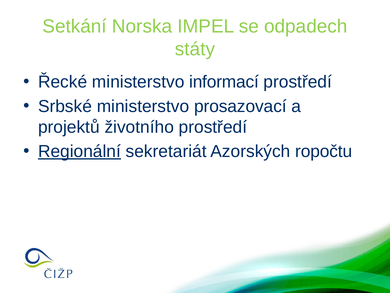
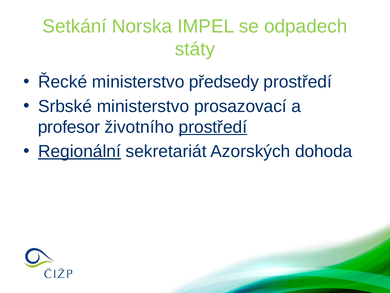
informací: informací -> předsedy (224, 82)
projektů: projektů -> profesor (69, 127)
prostředí underline: none -> present (213, 127)
ropočtu: ropočtu -> dohoda (324, 151)
